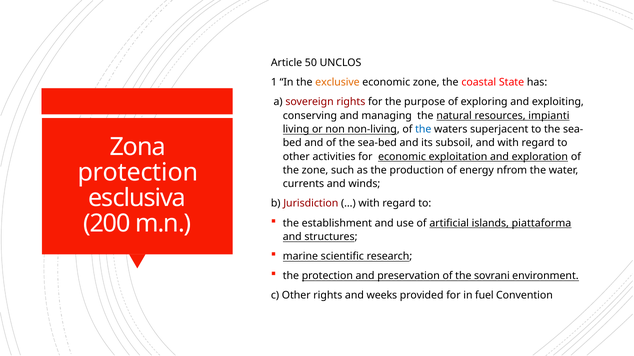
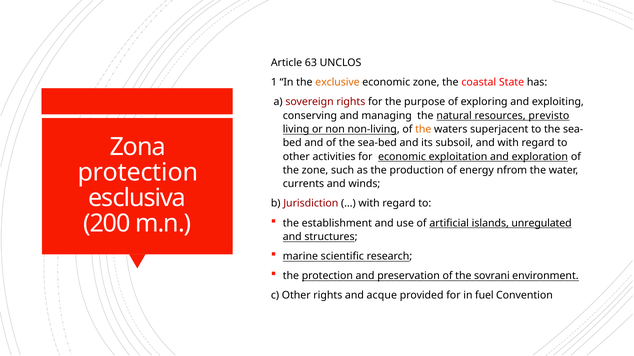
50: 50 -> 63 (311, 63)
impianti: impianti -> previsto (549, 116)
the colour: blue -> orange (423, 130)
piattaforma: piattaforma -> unregulated (542, 223)
weeks: weeks -> acque (382, 296)
